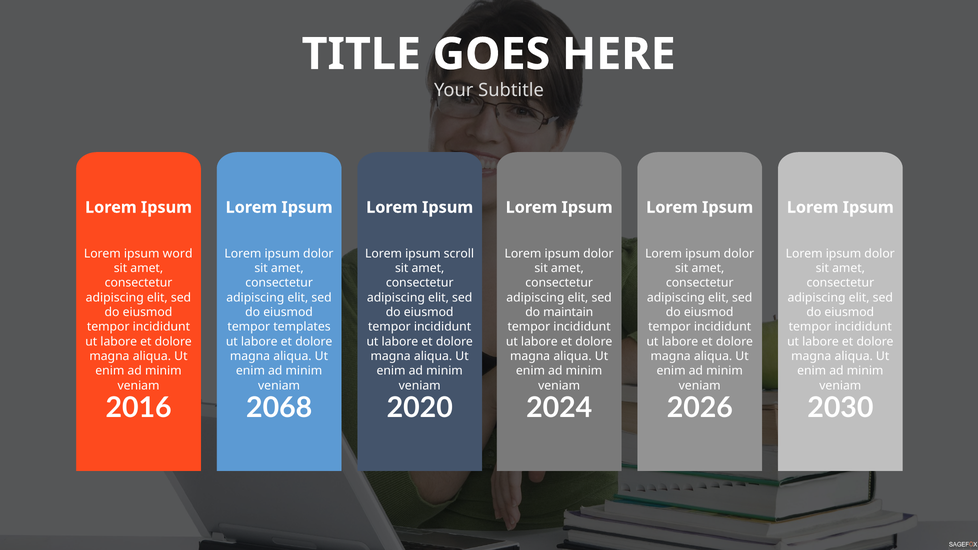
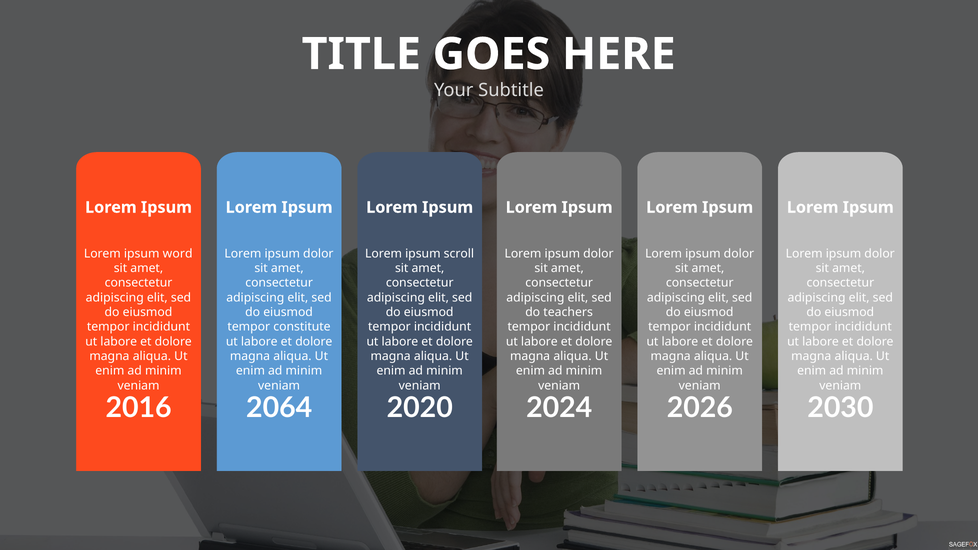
maintain: maintain -> teachers (568, 312)
templates: templates -> constitute (302, 327)
2068: 2068 -> 2064 (279, 408)
